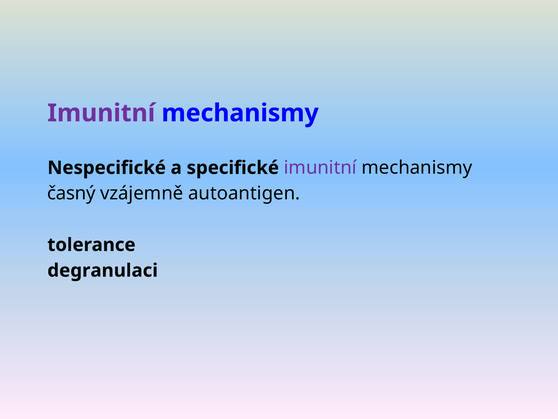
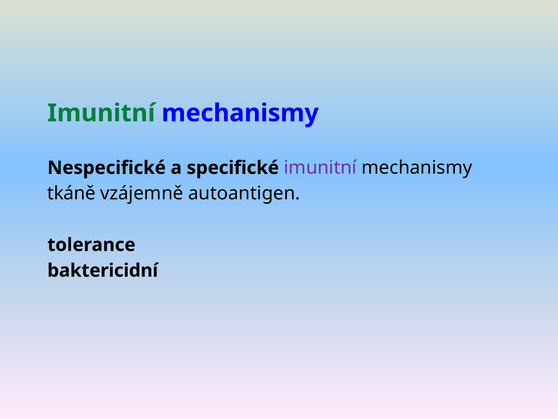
Imunitní colour: purple -> green (101, 113)
časný: časný -> tkáně (71, 193)
degranulaci: degranulaci -> baktericidní (103, 270)
